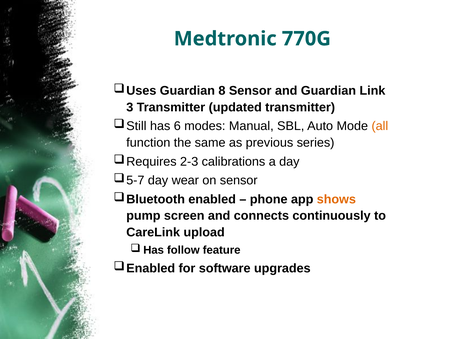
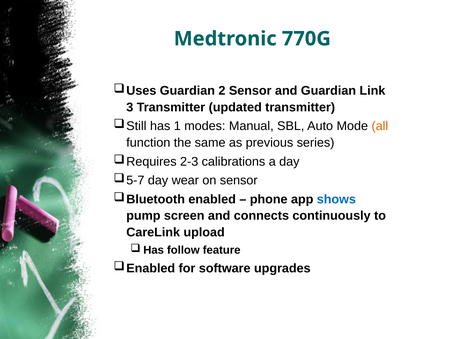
8: 8 -> 2 (222, 91)
6: 6 -> 1 (177, 126)
shows colour: orange -> blue (336, 199)
